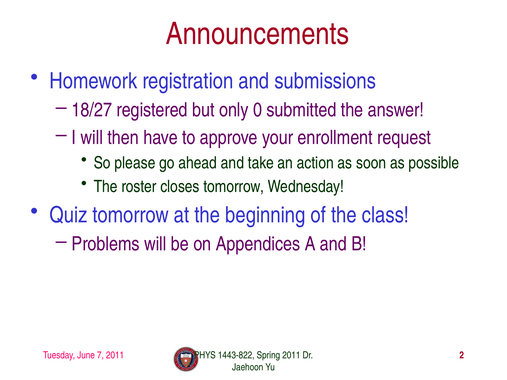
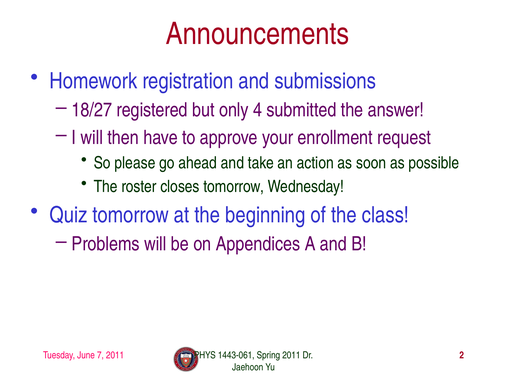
0: 0 -> 4 (258, 110)
1443-822: 1443-822 -> 1443-061 (236, 356)
